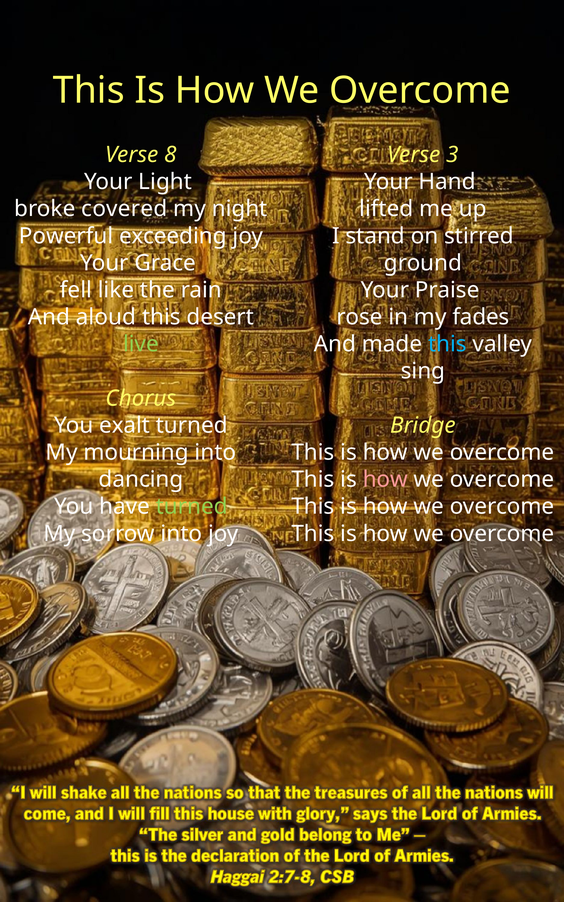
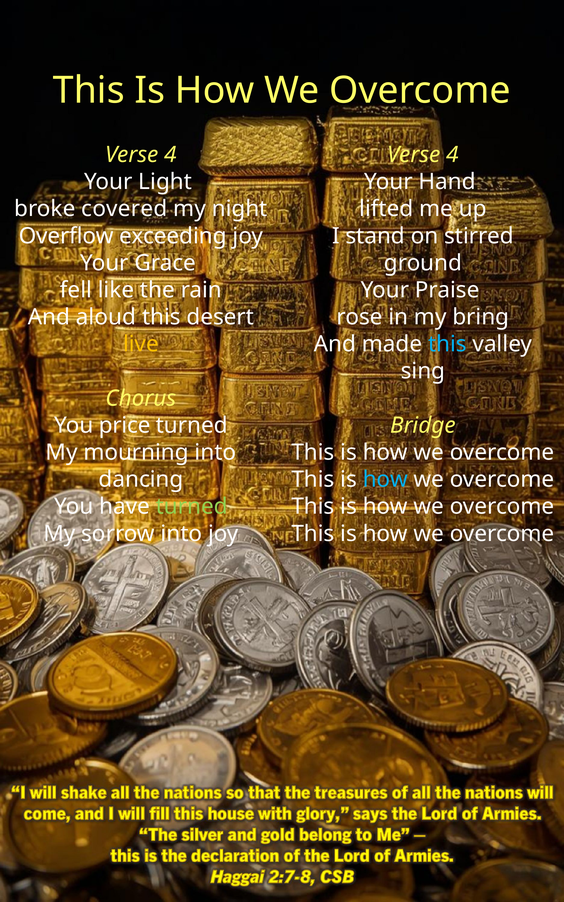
8: 8 -> 4 (171, 155)
3: 3 -> 4 (453, 155)
Powerful: Powerful -> Overflow (66, 236)
fades: fades -> bring (481, 317)
live colour: light green -> yellow (141, 344)
exalt: exalt -> price (125, 426)
how colour: pink -> light blue (385, 480)
